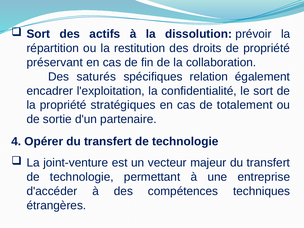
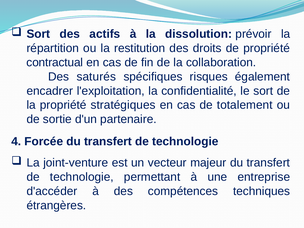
préservant: préservant -> contractual (55, 62)
relation: relation -> risques (209, 77)
Opérer: Opérer -> Forcée (44, 142)
